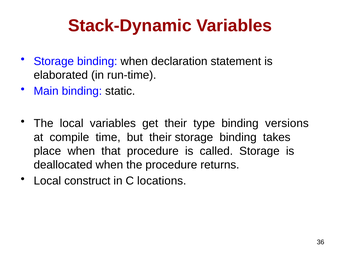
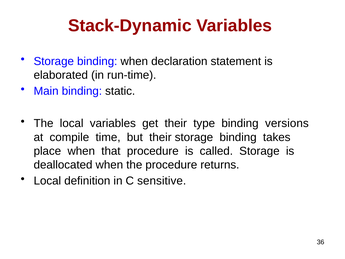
construct: construct -> definition (87, 181)
locations: locations -> sensitive (162, 181)
